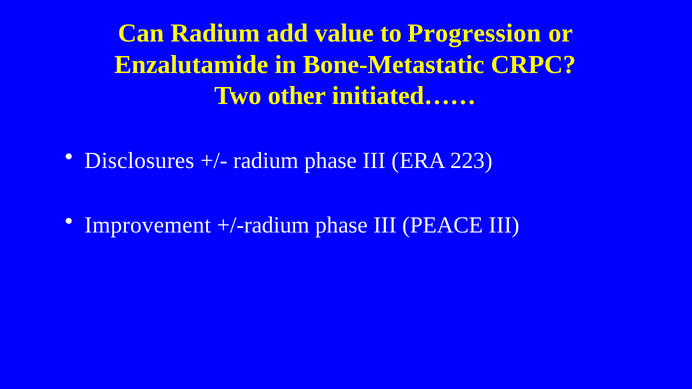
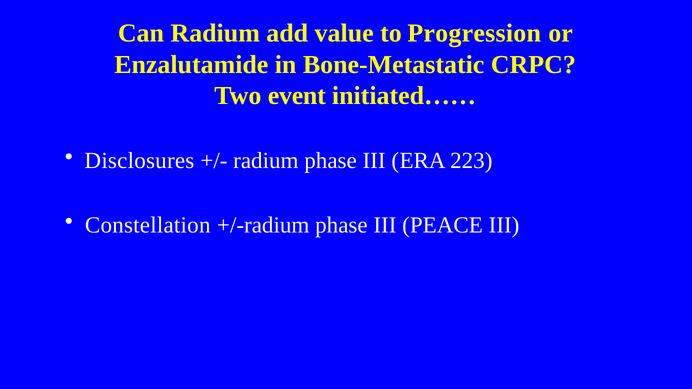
other: other -> event (297, 96)
Improvement: Improvement -> Constellation (148, 225)
